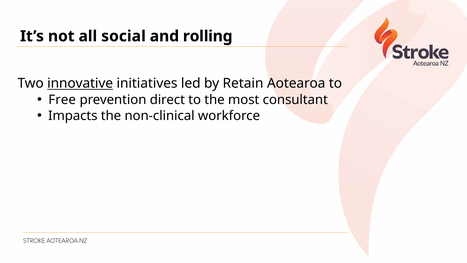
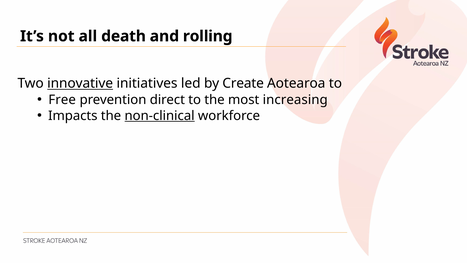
social: social -> death (124, 36)
Retain: Retain -> Create (243, 83)
consultant: consultant -> increasing (295, 100)
non-clinical underline: none -> present (160, 116)
